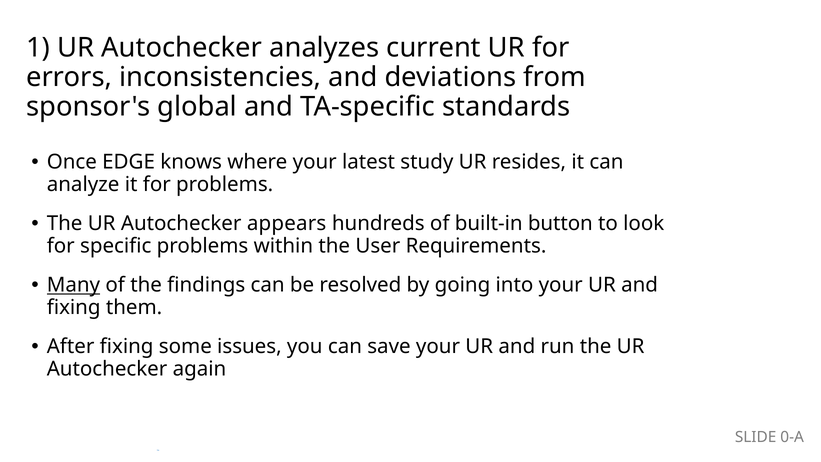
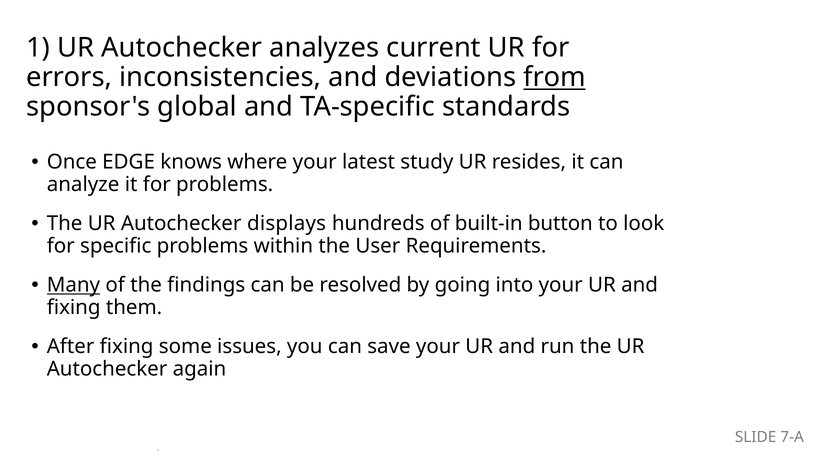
from underline: none -> present (555, 77)
appears: appears -> displays (287, 224)
0-A: 0-A -> 7-A (792, 437)
